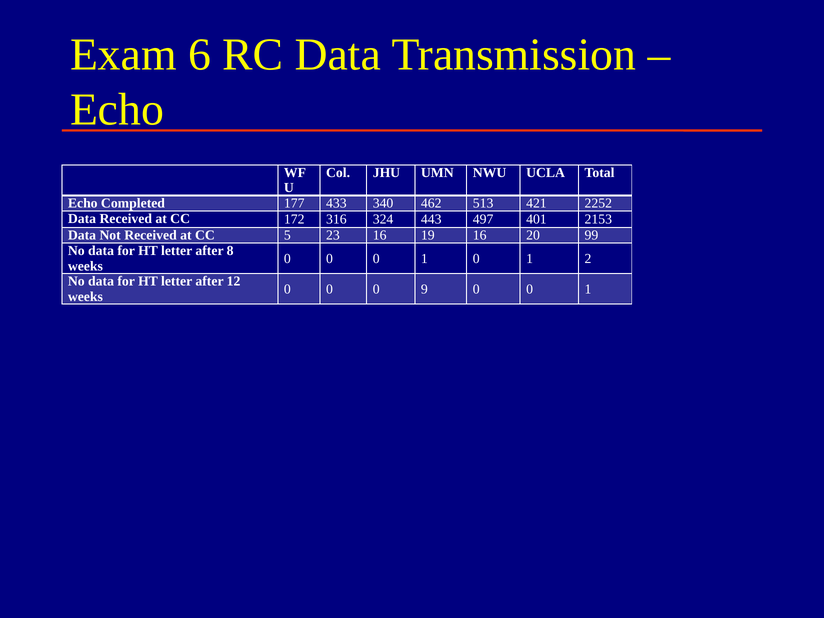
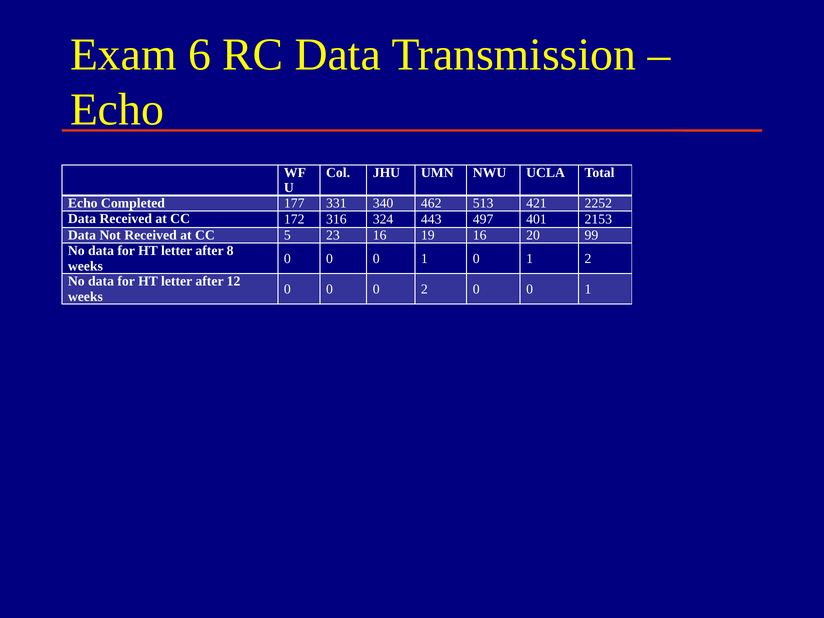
433: 433 -> 331 (336, 203)
0 9: 9 -> 2 (424, 289)
